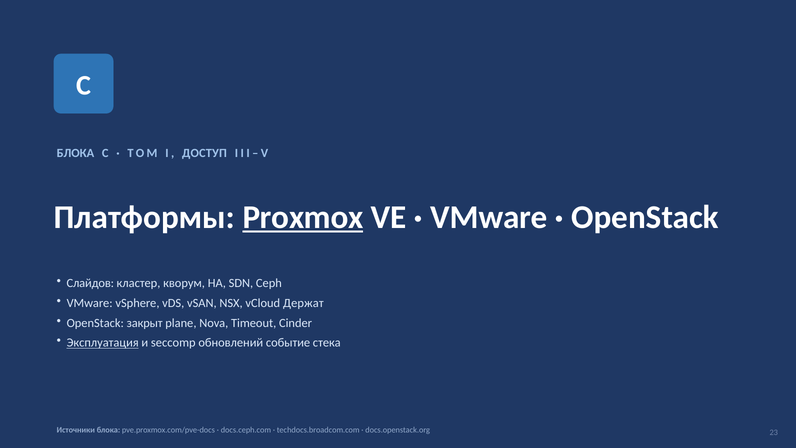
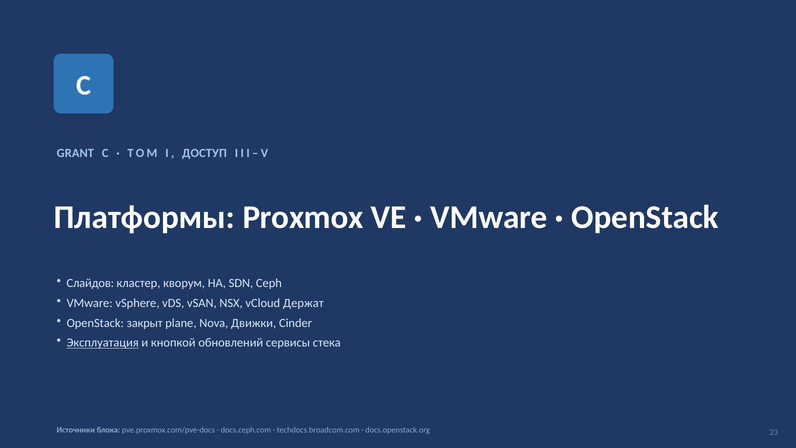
БЛОКА: БЛОКА -> GRANT (75, 153)
Proxmox underline: present -> none (303, 217)
Timeout: Timeout -> Движки (254, 323)
seccomp: seccomp -> кнопкой (173, 343)
событие: событие -> сервисы (288, 343)
